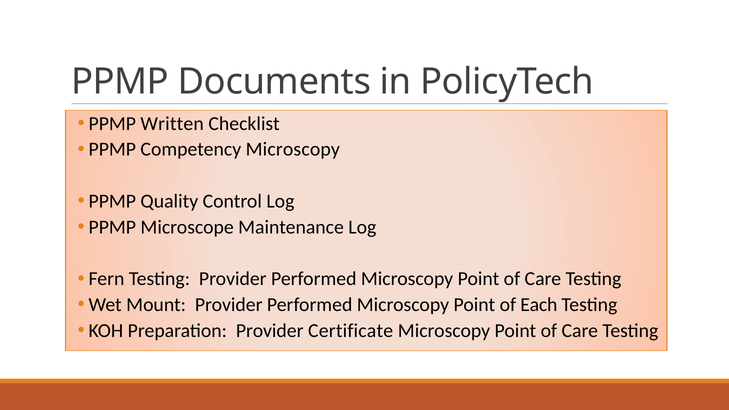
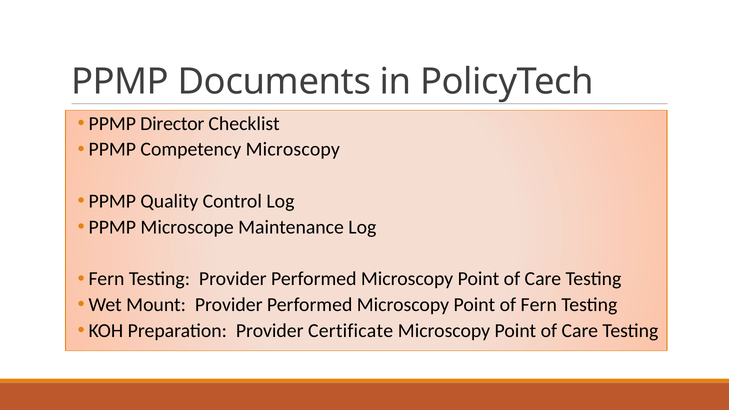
Written: Written -> Director (172, 124)
of Each: Each -> Fern (539, 305)
